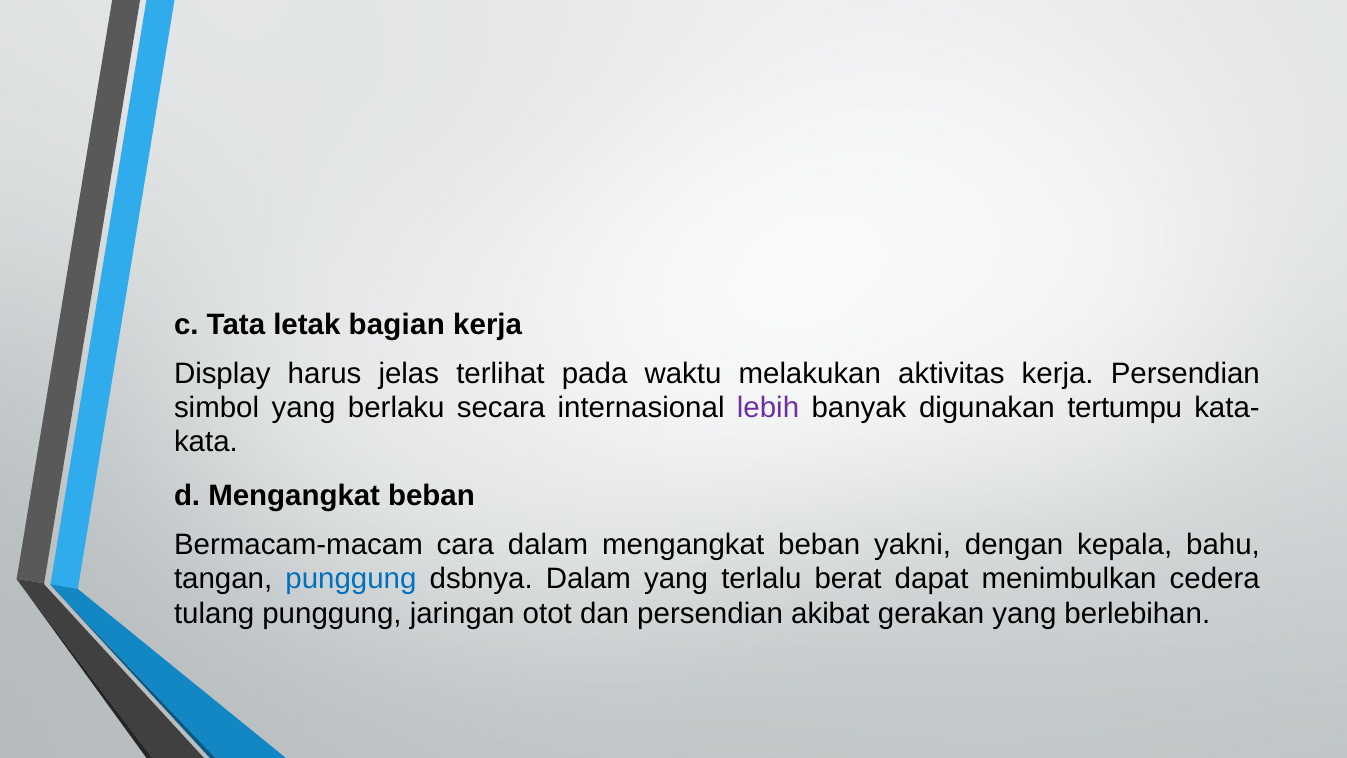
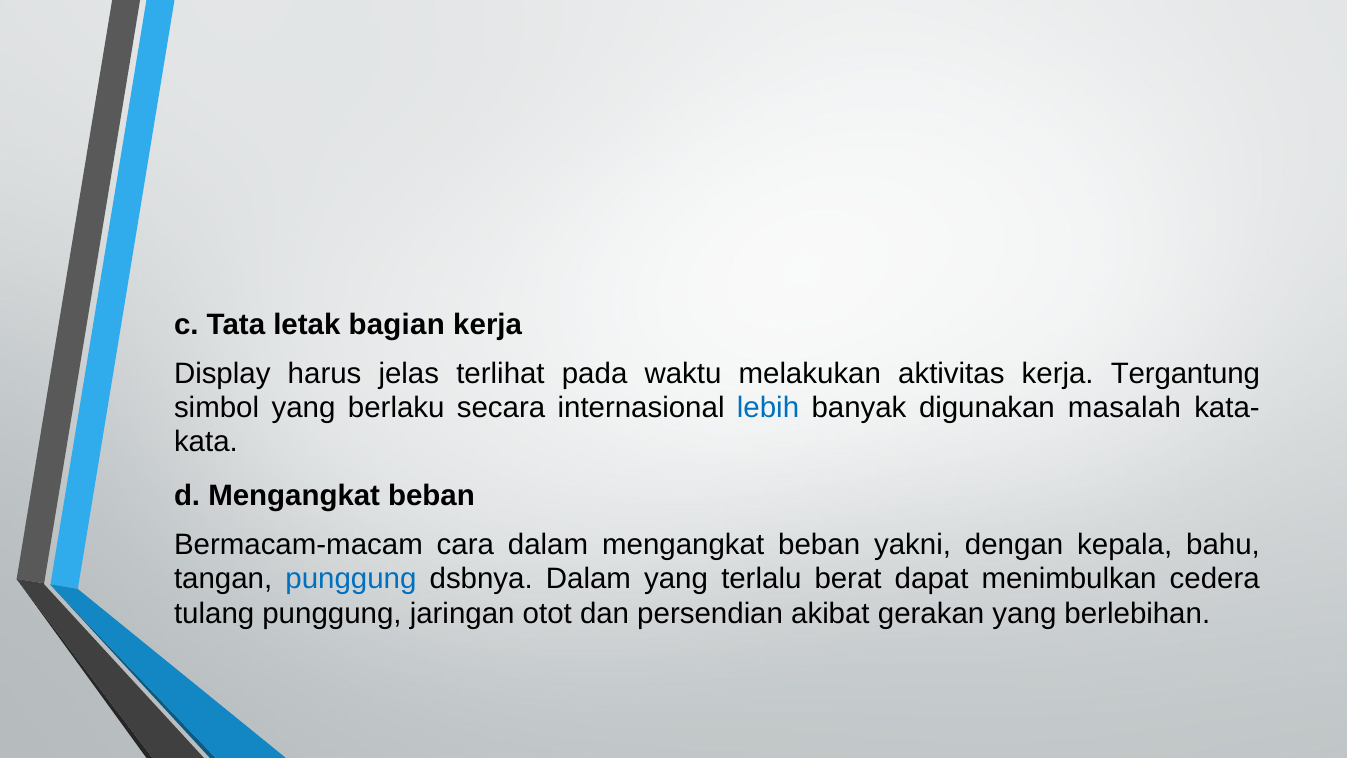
kerja Persendian: Persendian -> Tergantung (1185, 374)
lebih colour: purple -> blue (768, 408)
tertumpu: tertumpu -> masalah (1124, 408)
